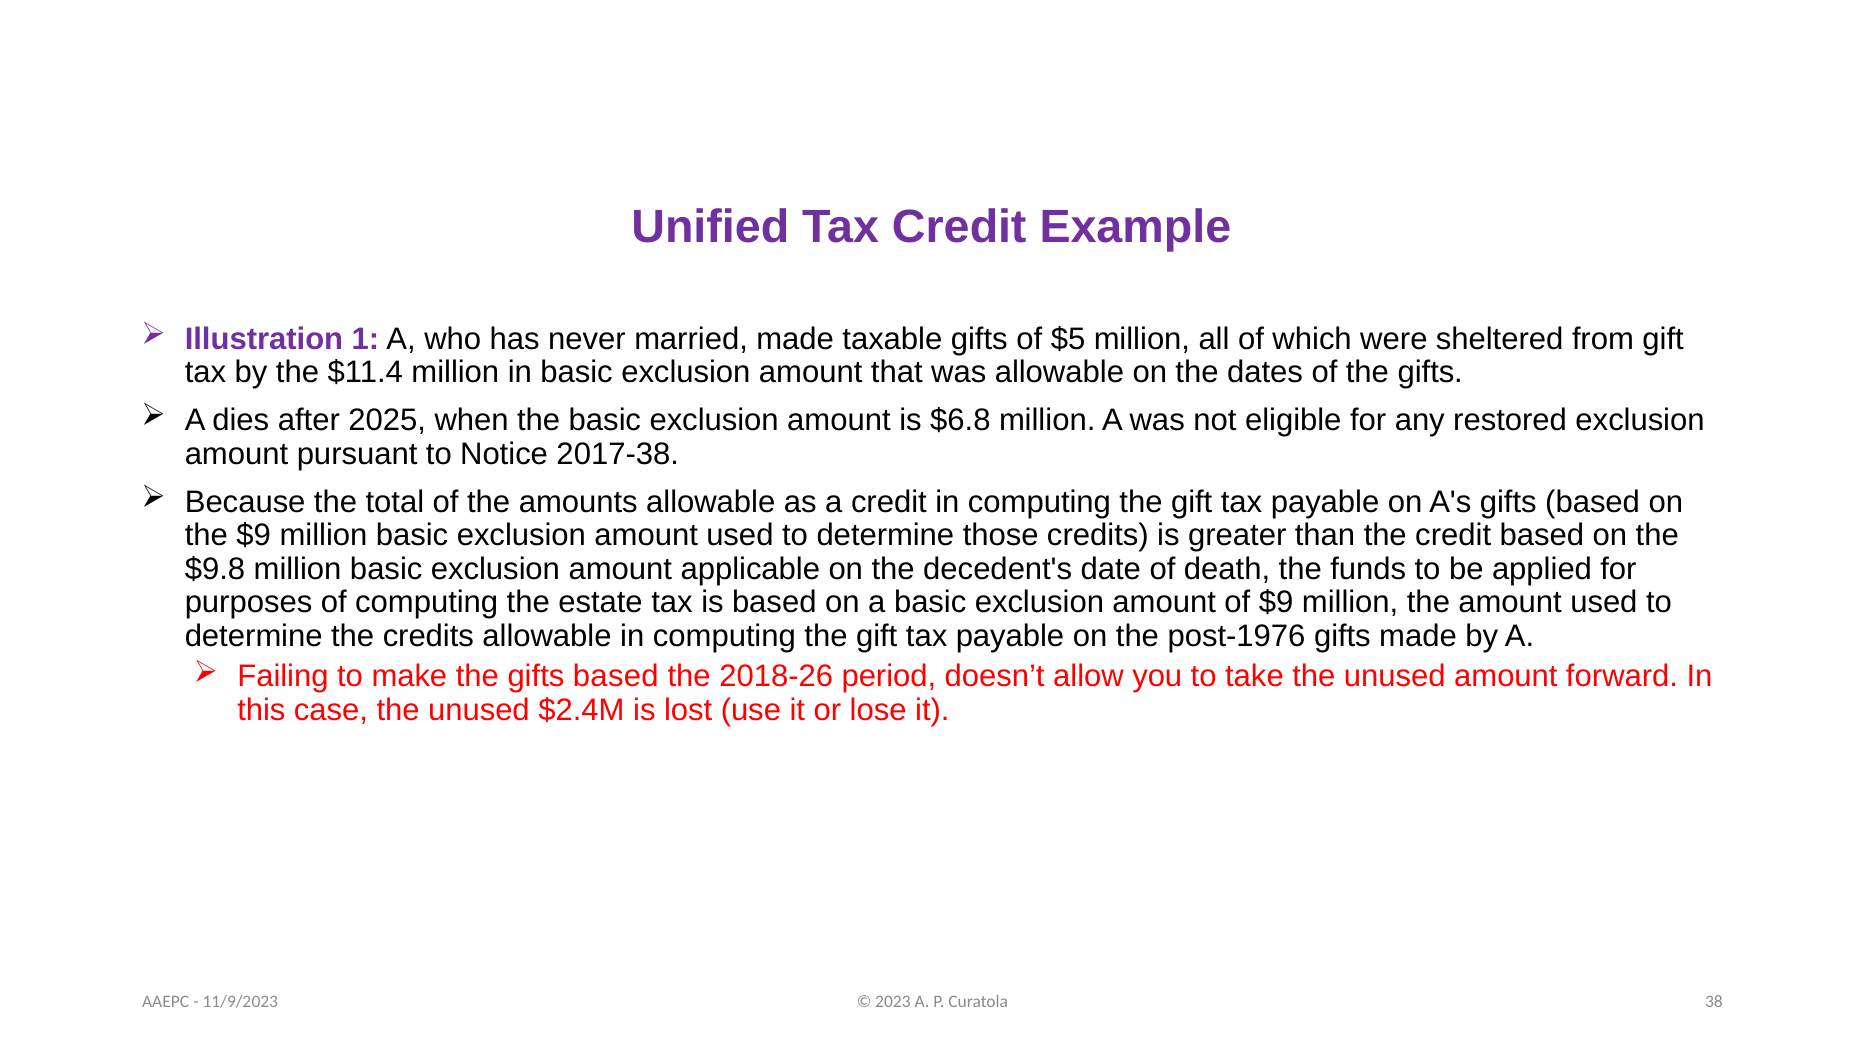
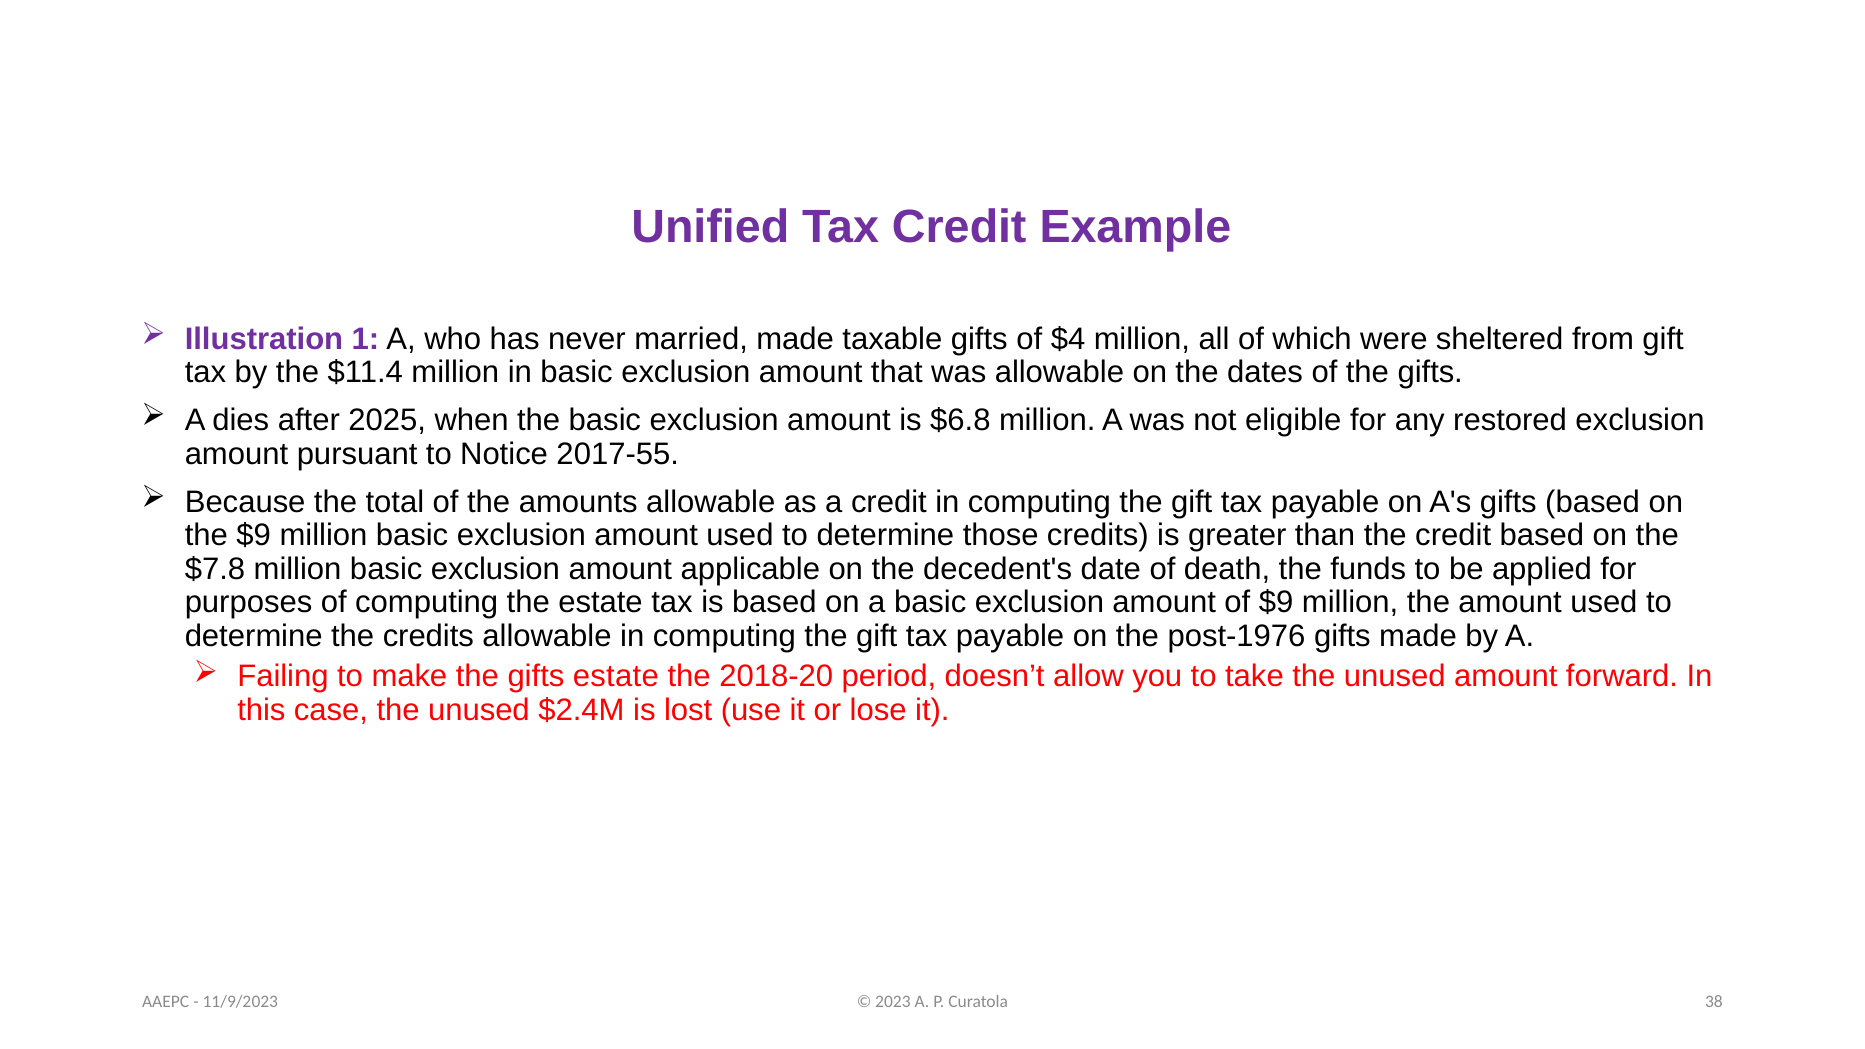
$5: $5 -> $4 (1068, 339)
2017-38: 2017-38 -> 2017-55 (618, 454)
$9.8: $9.8 -> $7.8 (215, 569)
the gifts based: based -> estate (616, 677)
2018-26: 2018-26 -> 2018-20 (776, 677)
